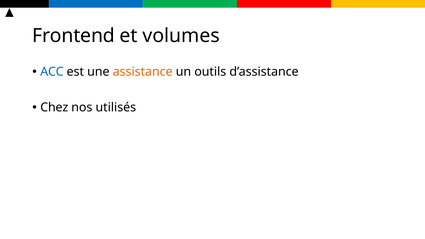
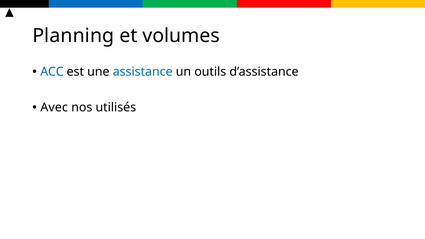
Frontend: Frontend -> Planning (73, 36)
assistance colour: orange -> blue (143, 72)
Chez: Chez -> Avec (54, 107)
